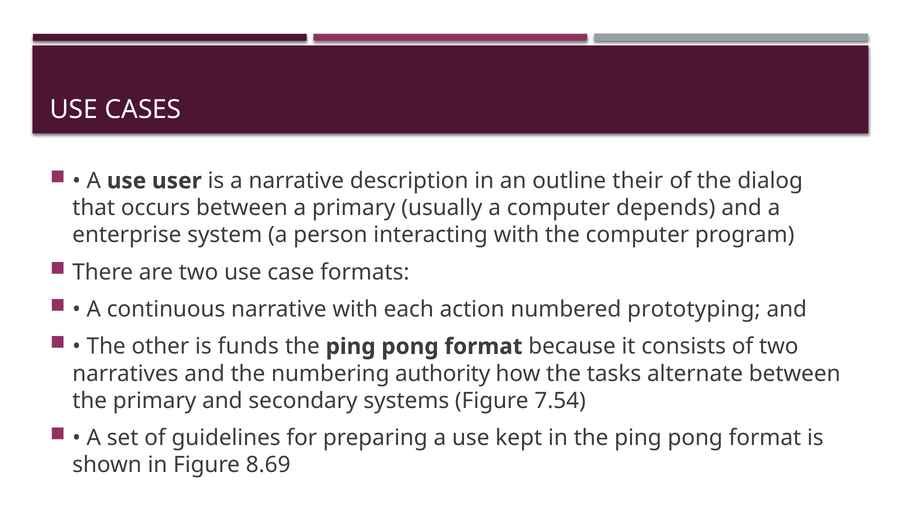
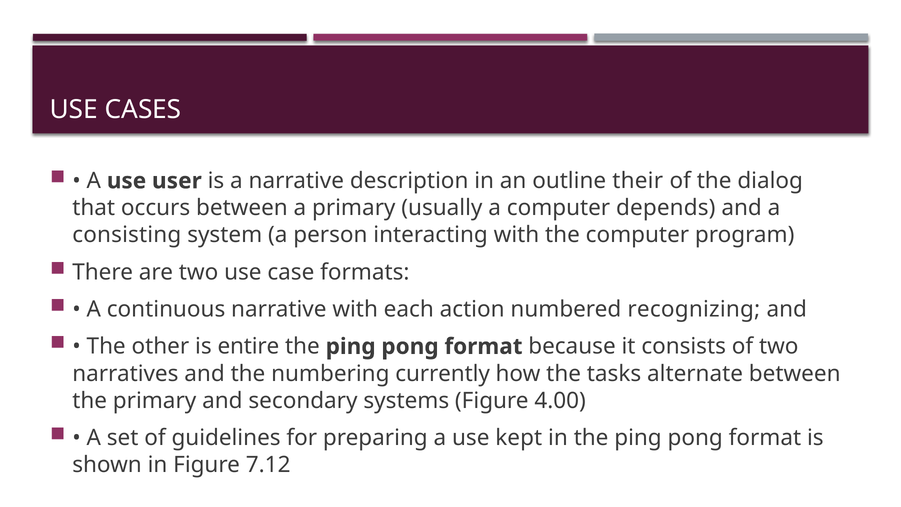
enterprise: enterprise -> consisting (127, 235)
prototyping: prototyping -> recognizing (694, 309)
funds: funds -> entire (248, 346)
authority: authority -> currently (443, 373)
7.54: 7.54 -> 4.00 (560, 400)
8.69: 8.69 -> 7.12 (268, 465)
